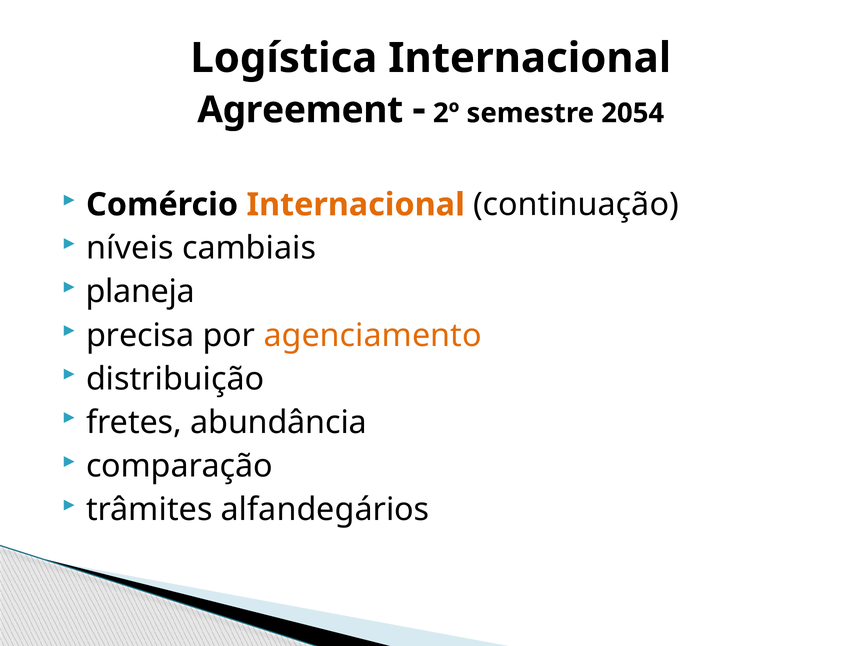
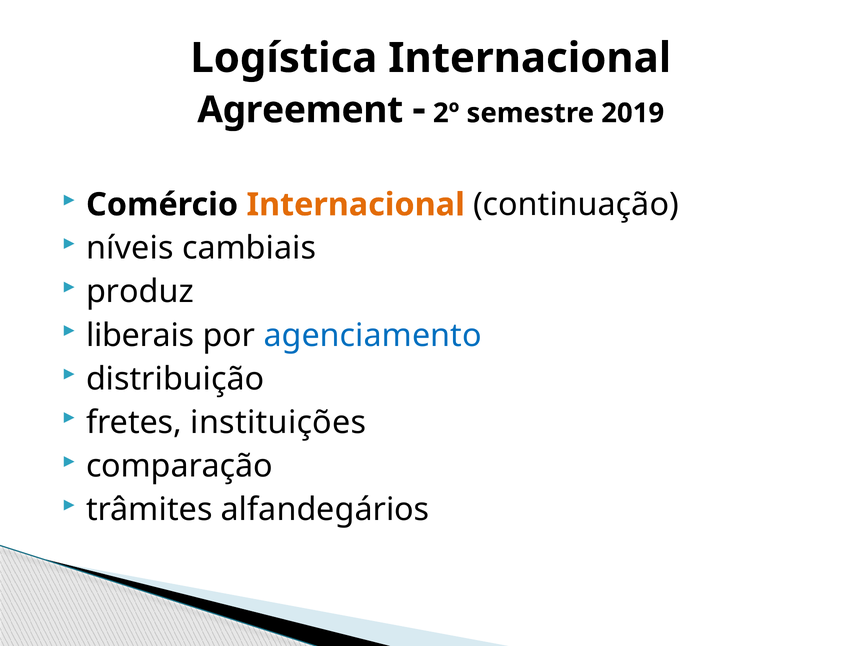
2054: 2054 -> 2019 (633, 113)
planeja: planeja -> produz (140, 292)
precisa: precisa -> liberais (140, 336)
agenciamento colour: orange -> blue (373, 336)
abundância: abundância -> instituições (278, 423)
